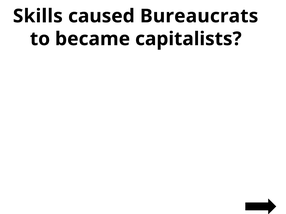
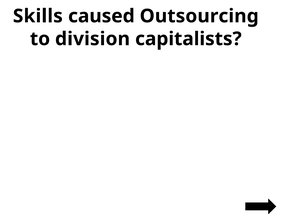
Bureaucrats: Bureaucrats -> Outsourcing (199, 16)
became: became -> division (93, 39)
